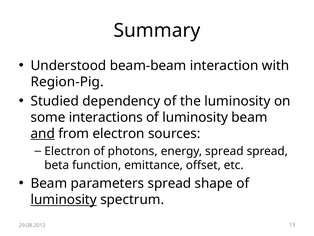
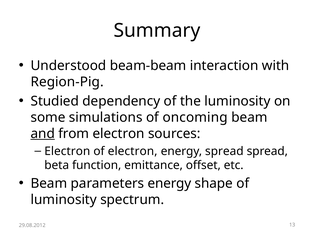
interactions: interactions -> simulations (106, 117)
luminosity: luminosity -> oncoming (195, 117)
of photons: photons -> electron (133, 151)
parameters spread: spread -> energy (169, 183)
luminosity underline: present -> none (64, 199)
